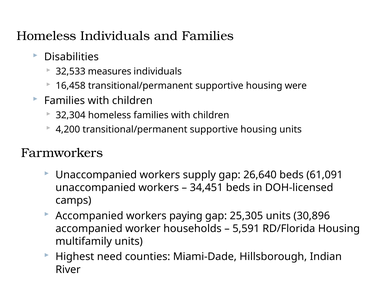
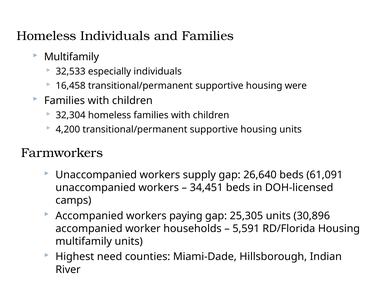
Disabilities: Disabilities -> Multifamily (72, 57)
measures: measures -> especially (110, 72)
